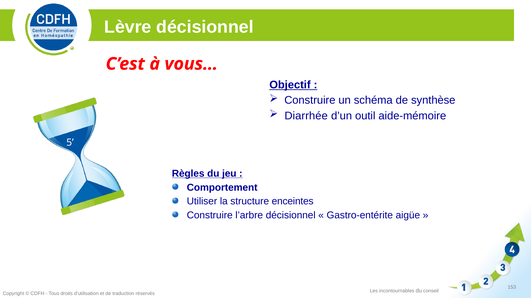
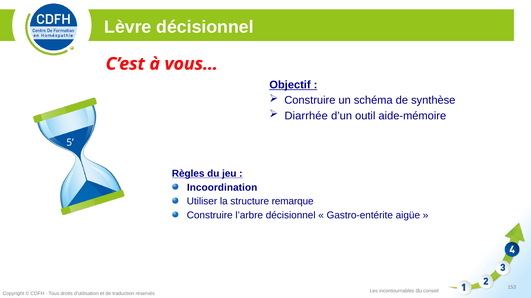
Comportement: Comportement -> Incoordination (222, 188)
enceintes: enceintes -> remarque (293, 202)
